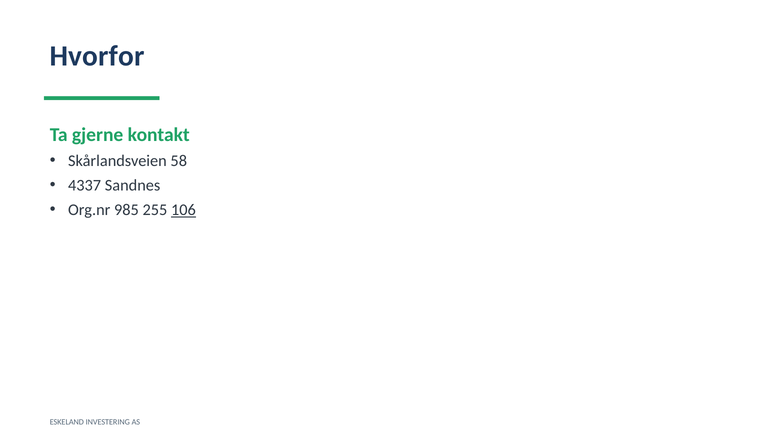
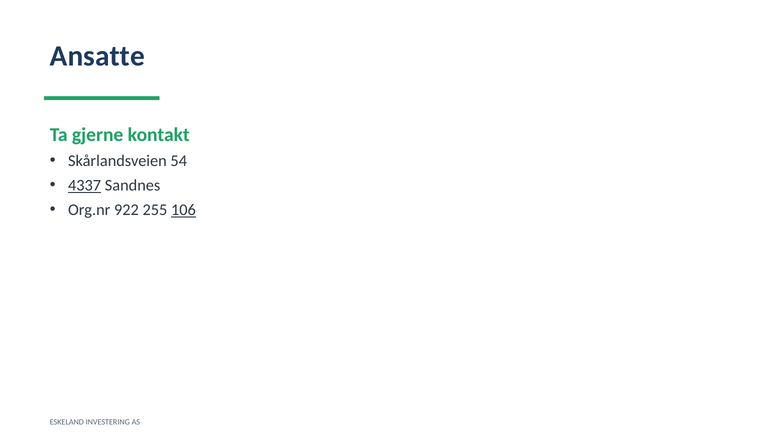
Hvorfor: Hvorfor -> Ansatte (97, 56)
58: 58 -> 54 (179, 161)
4337 underline: none -> present (85, 185)
985: 985 -> 922 (126, 210)
